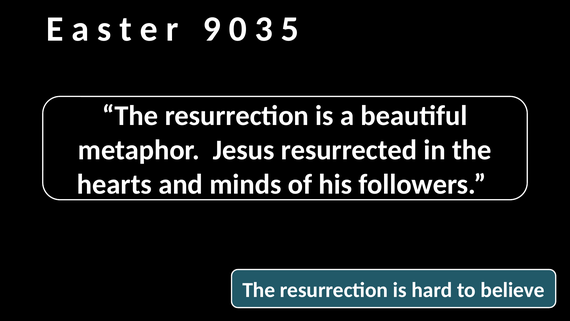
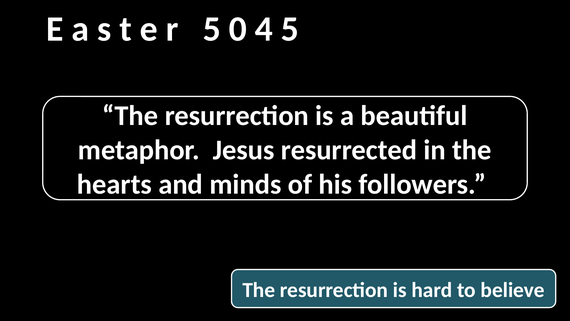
r 9: 9 -> 5 (212, 29)
3: 3 -> 4 (264, 29)
